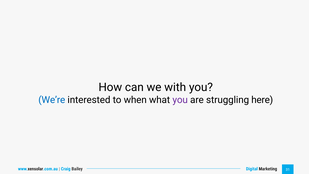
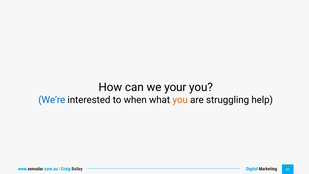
with: with -> your (175, 87)
you colour: purple -> orange (180, 100)
here: here -> help (262, 100)
